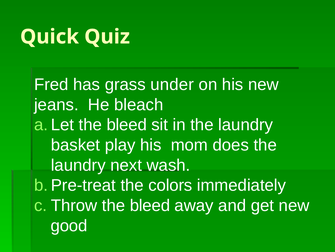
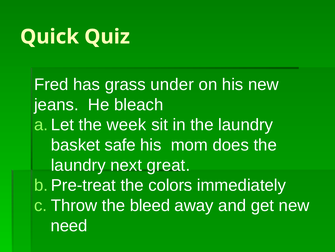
bleed: bleed -> week (127, 125)
play: play -> safe (120, 145)
wash: wash -> great (168, 165)
good: good -> need (69, 225)
